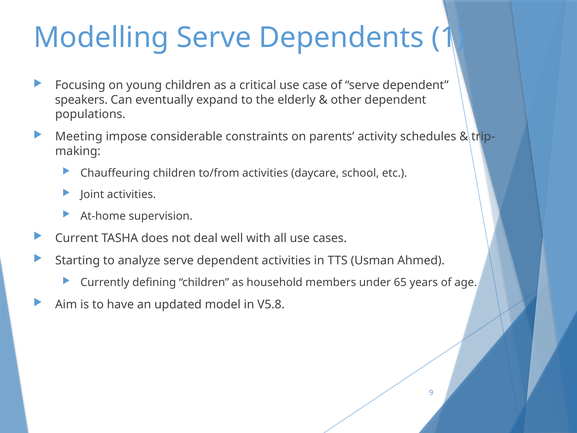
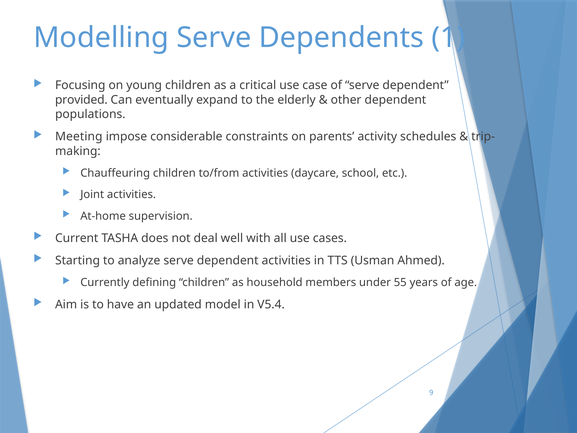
speakers: speakers -> provided (81, 100)
65: 65 -> 55 (400, 282)
V5.8: V5.8 -> V5.4 (271, 304)
